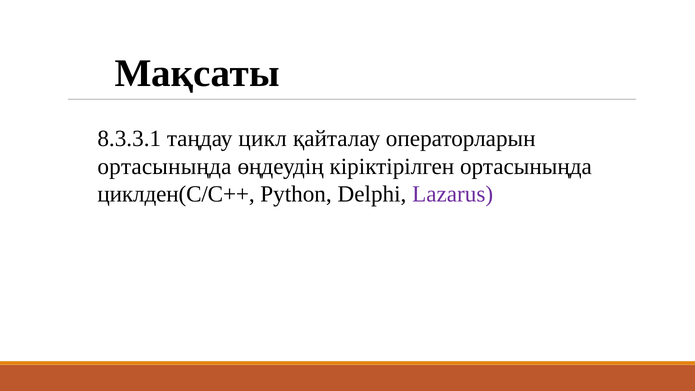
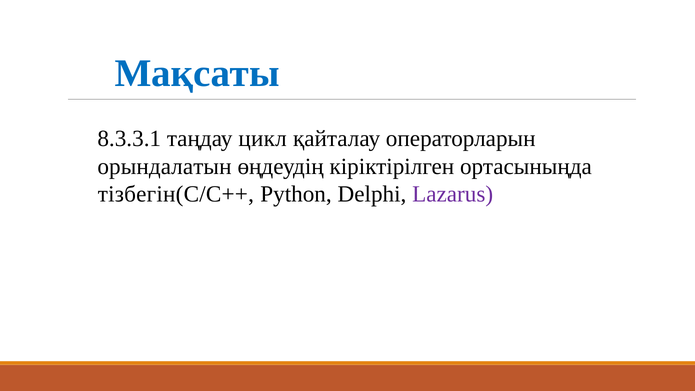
Мақсаты colour: black -> blue (197, 73)
ортасыныңда: ортасыныңда -> орындалатын (164, 166)
циклден(С/С++: циклден(С/С++ -> тізбегін(С/С++ (176, 194)
